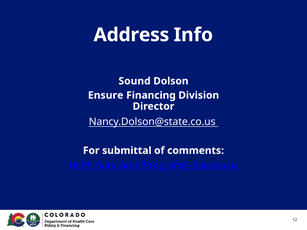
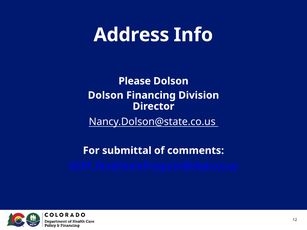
Sound: Sound -> Please (135, 81)
Ensure: Ensure -> Dolson (106, 95)
